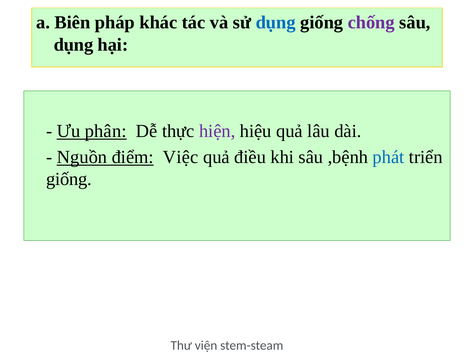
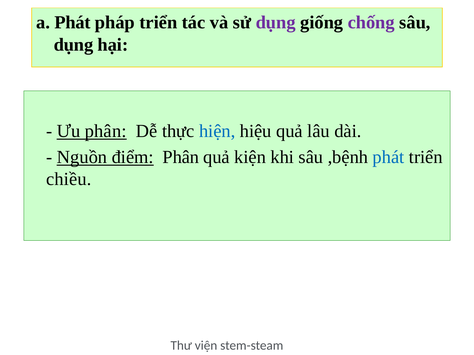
a Biên: Biên -> Phát (73, 23)
pháp khác: khác -> triển (158, 23)
dụng colour: blue -> purple (276, 23)
hiện colour: purple -> blue (217, 131)
điểm Việc: Việc -> Phân (181, 157)
điều: điều -> kiện (250, 157)
giống: giống -> chiều (69, 179)
